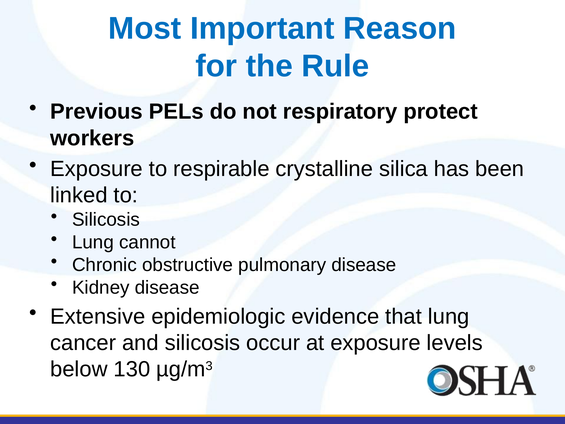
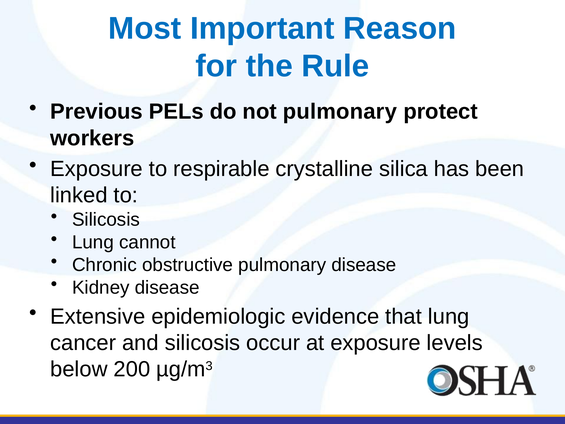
not respiratory: respiratory -> pulmonary (340, 112)
130: 130 -> 200 (132, 369)
